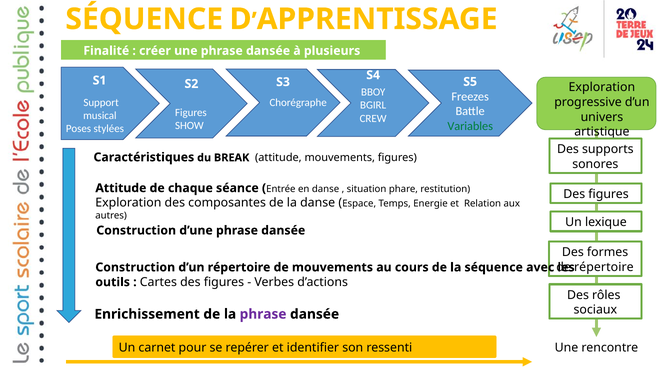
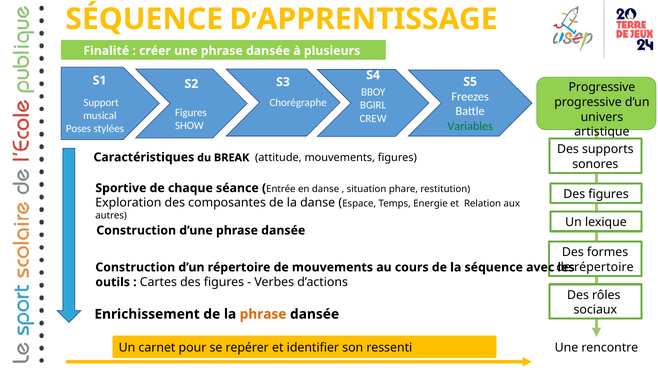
Exploration: Exploration -> Progressive (602, 87)
Attitude: Attitude -> Sportive (121, 188)
phrase colour: purple -> orange (263, 314)
